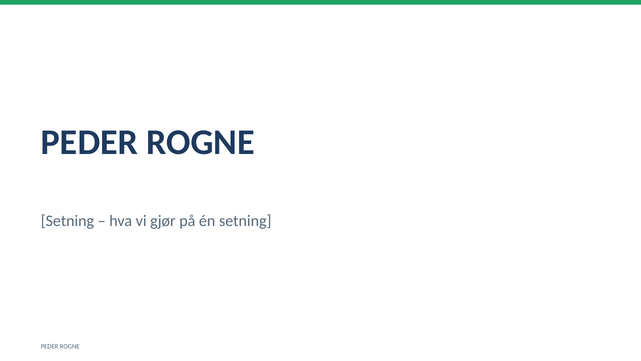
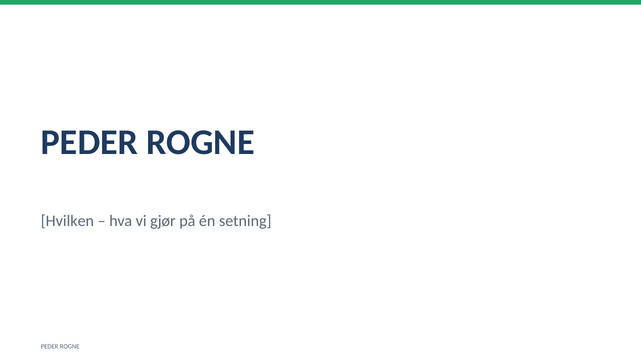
Setning: Setning -> Hvilken (67, 221)
